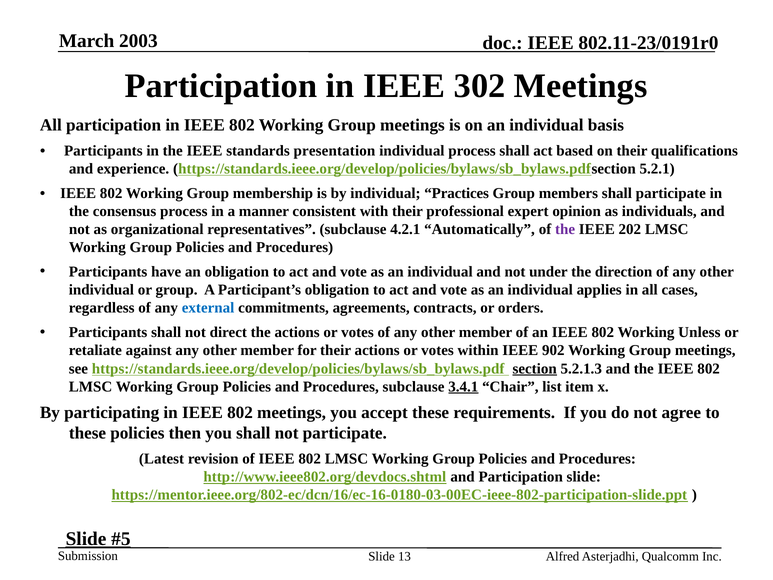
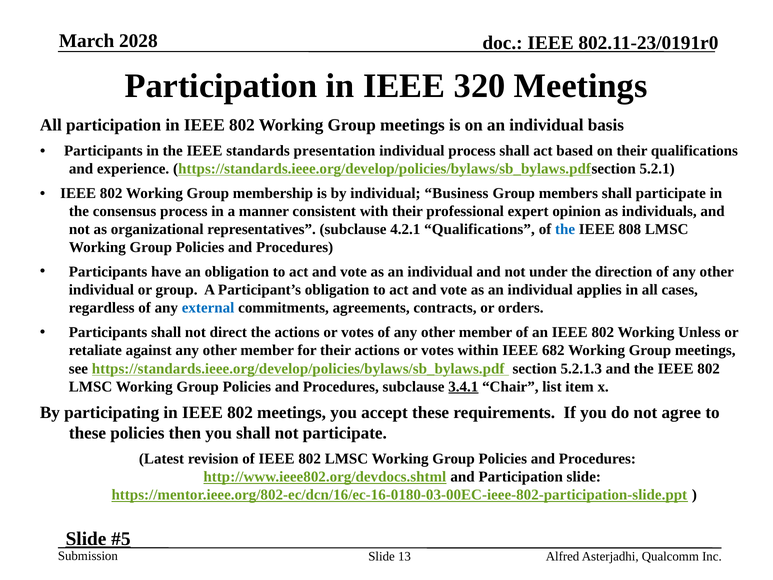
2003: 2003 -> 2028 (138, 41)
302: 302 -> 320 (480, 86)
Practices: Practices -> Business (456, 193)
4.2.1 Automatically: Automatically -> Qualifications (479, 229)
the colour: purple -> blue (565, 229)
202: 202 -> 808 (630, 229)
902: 902 -> 682 (553, 350)
section underline: present -> none (535, 368)
